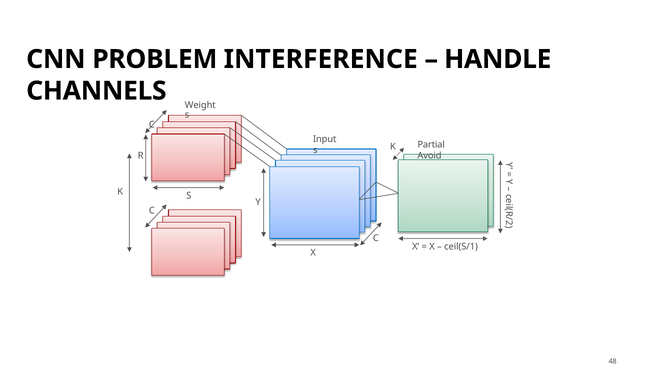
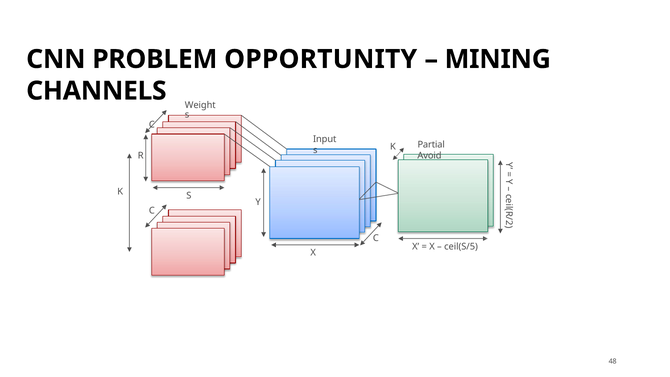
INTERFERENCE: INTERFERENCE -> OPPORTUNITY (321, 59)
HANDLE: HANDLE -> MINING (498, 59)
ceil(S/1: ceil(S/1 -> ceil(S/5 (461, 246)
